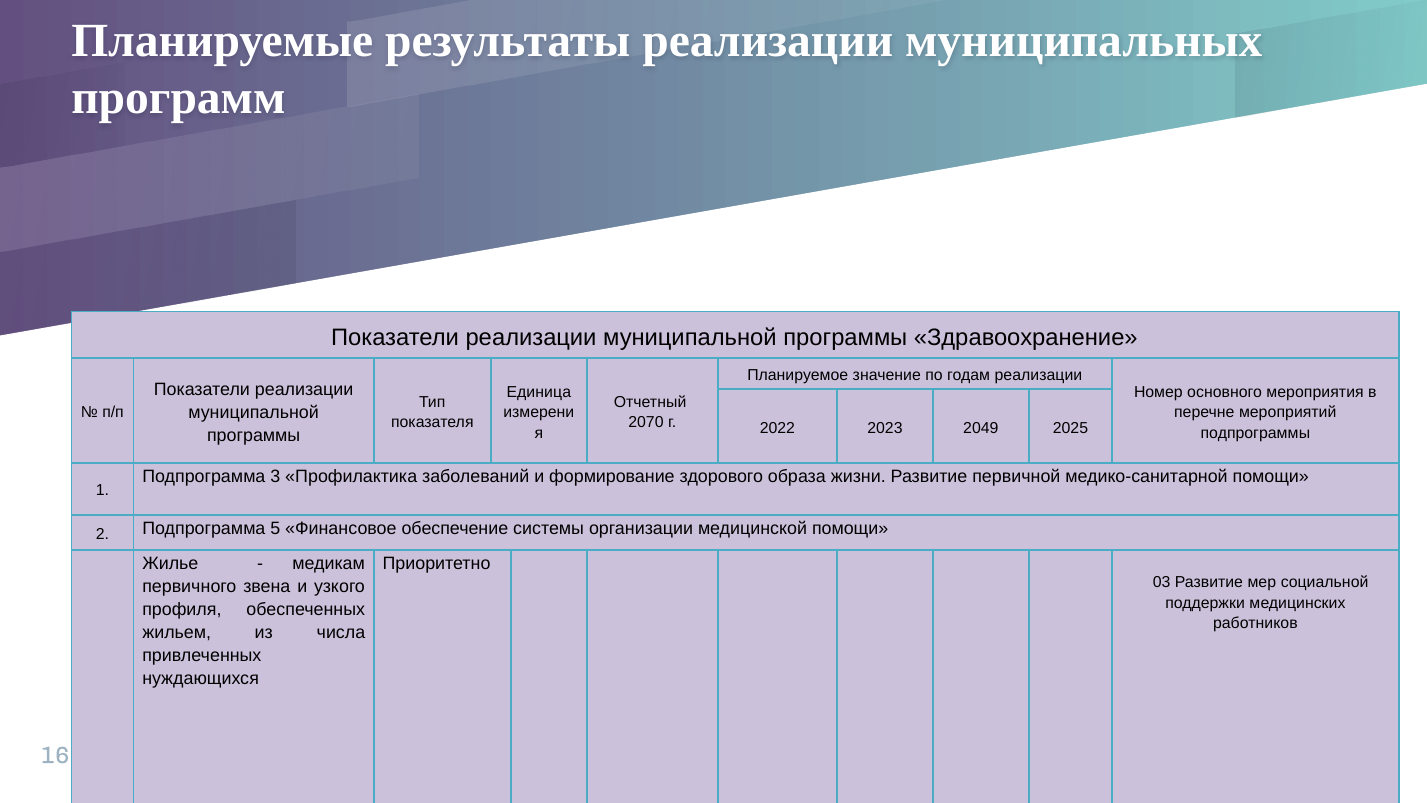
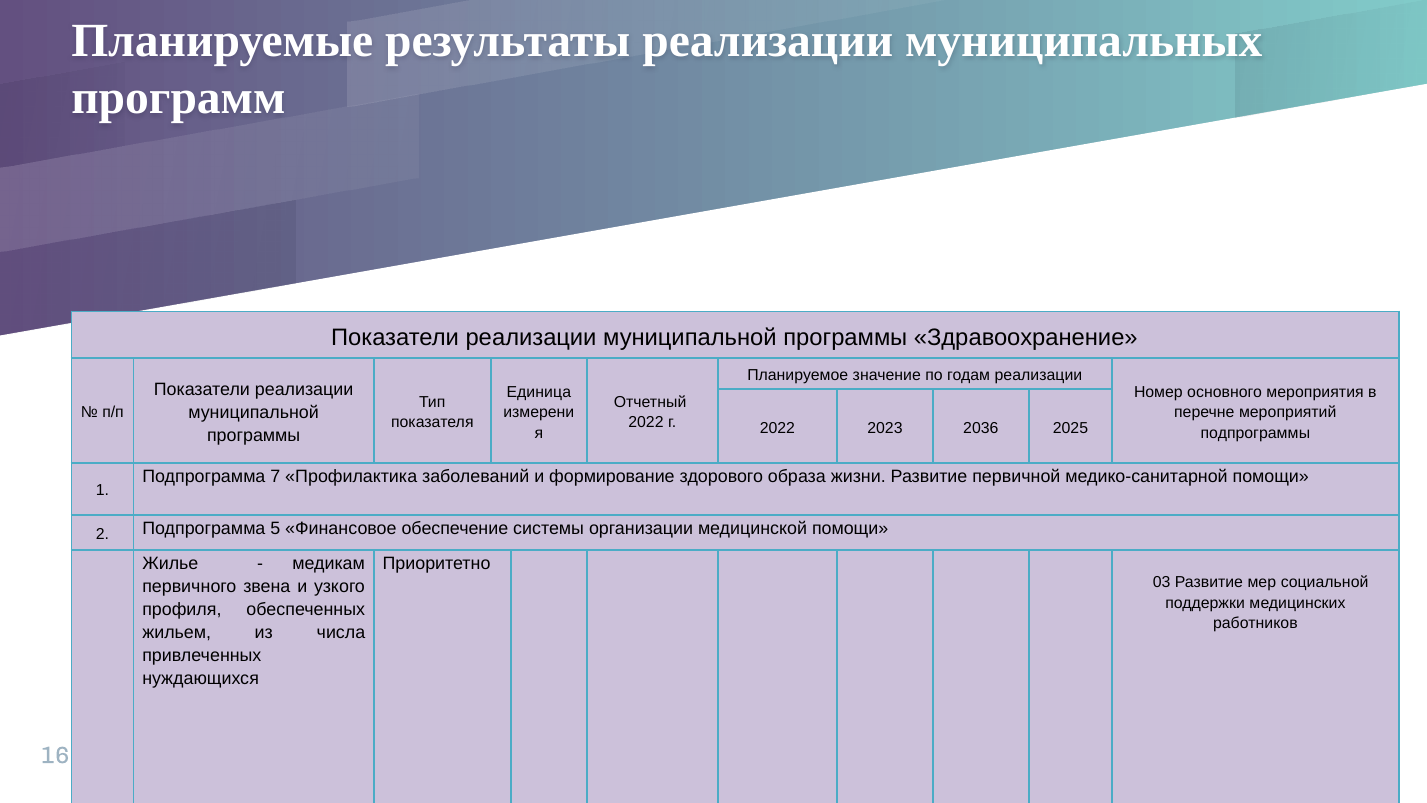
2070: 2070 -> 2022 (646, 422)
2049: 2049 -> 2036 (981, 428)
3: 3 -> 7 (275, 476)
